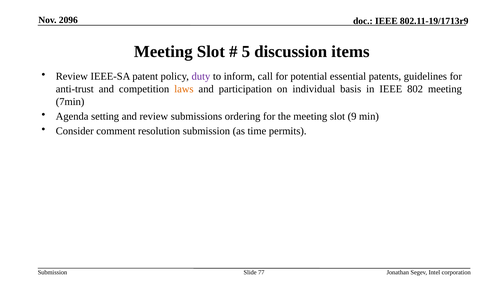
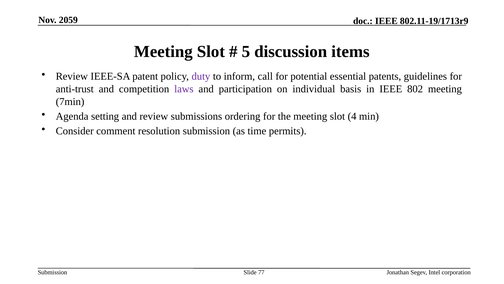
2096: 2096 -> 2059 (68, 20)
laws colour: orange -> purple (184, 89)
9: 9 -> 4 (352, 116)
